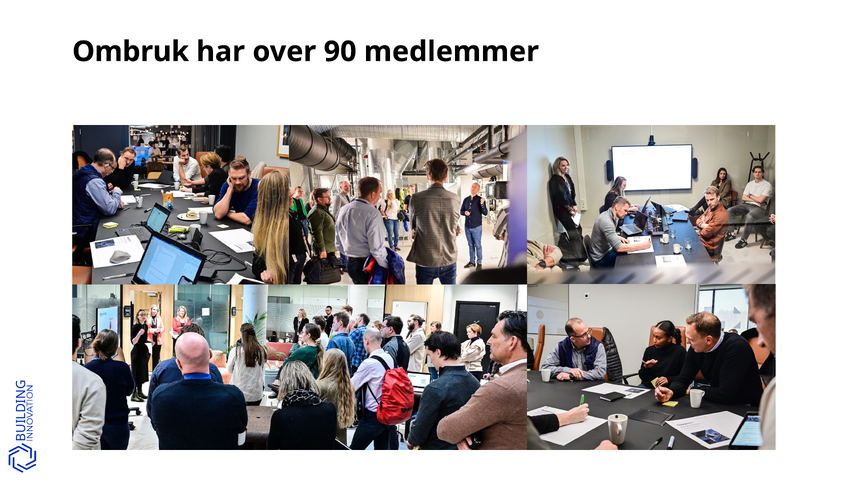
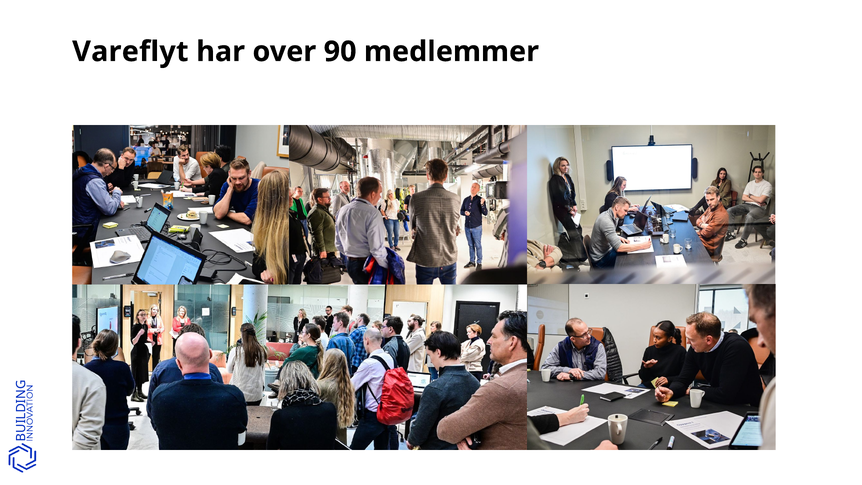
Ombruk: Ombruk -> Vareflyt (130, 52)
